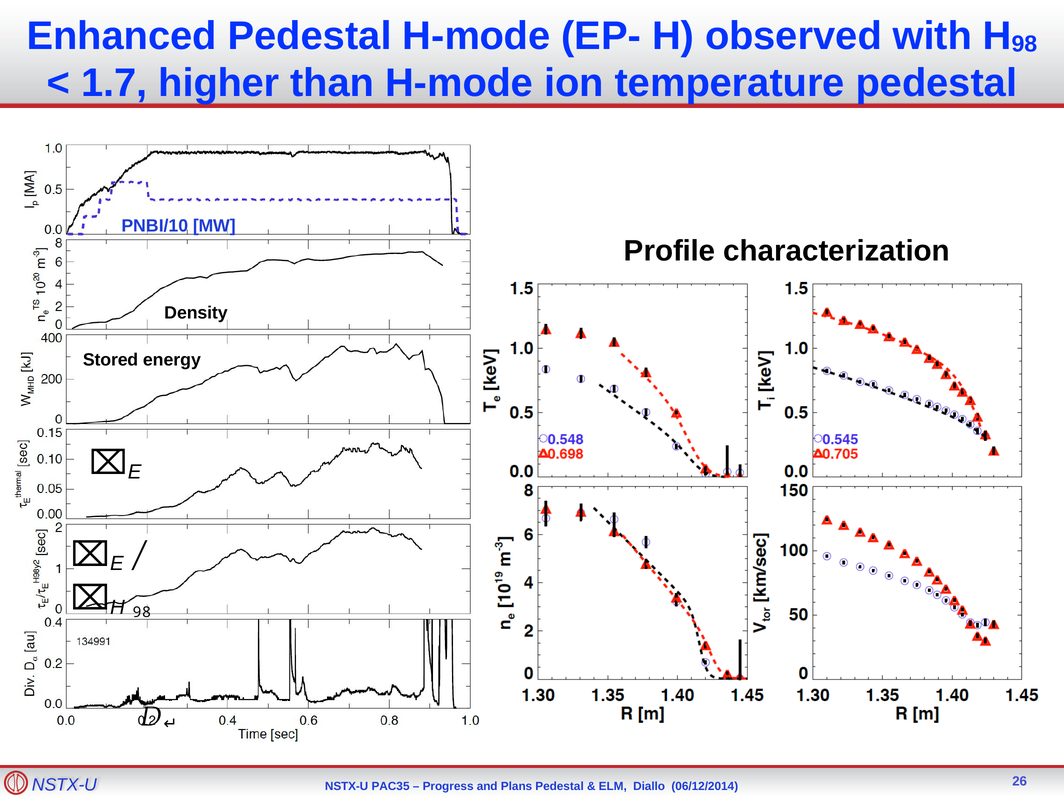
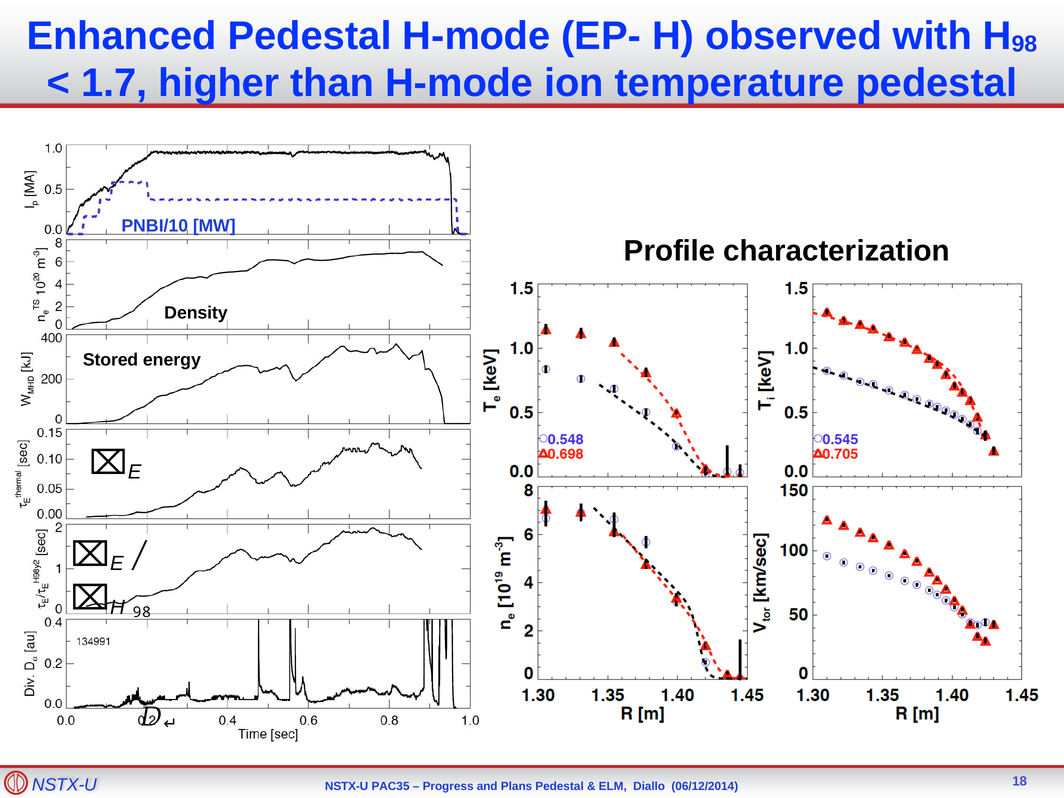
26: 26 -> 18 (1020, 781)
